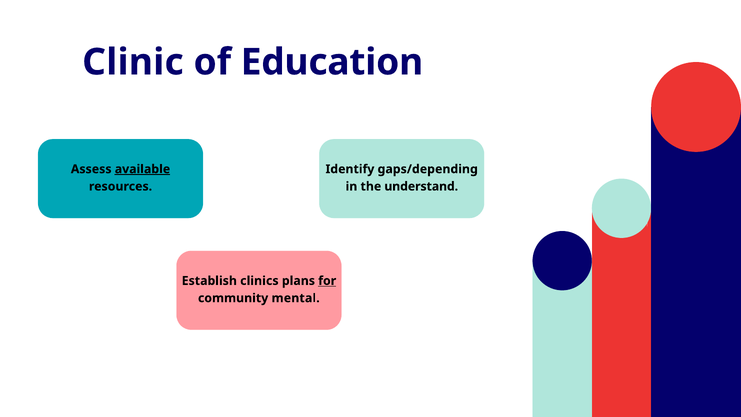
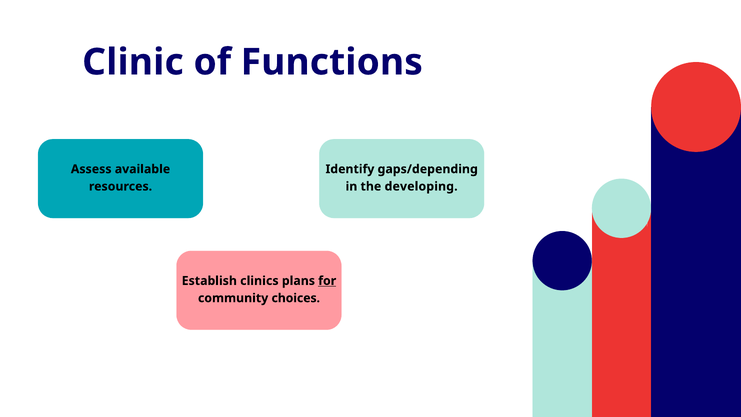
Education: Education -> Functions (332, 62)
available underline: present -> none (142, 169)
understand: understand -> developing (421, 186)
mental: mental -> choices (296, 298)
